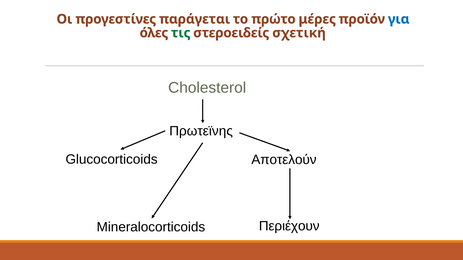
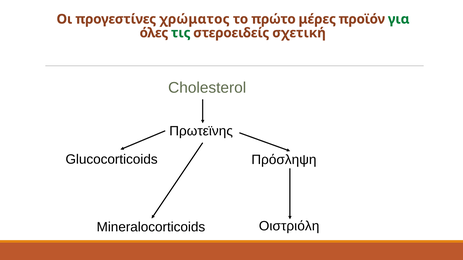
παράγεται: παράγεται -> χρώματος (194, 19)
για colour: blue -> green (399, 19)
Αποτελούν: Αποτελούν -> Πρόσληψη (284, 160)
Περιέχουν: Περιέχουν -> Οιστριόλη (289, 227)
